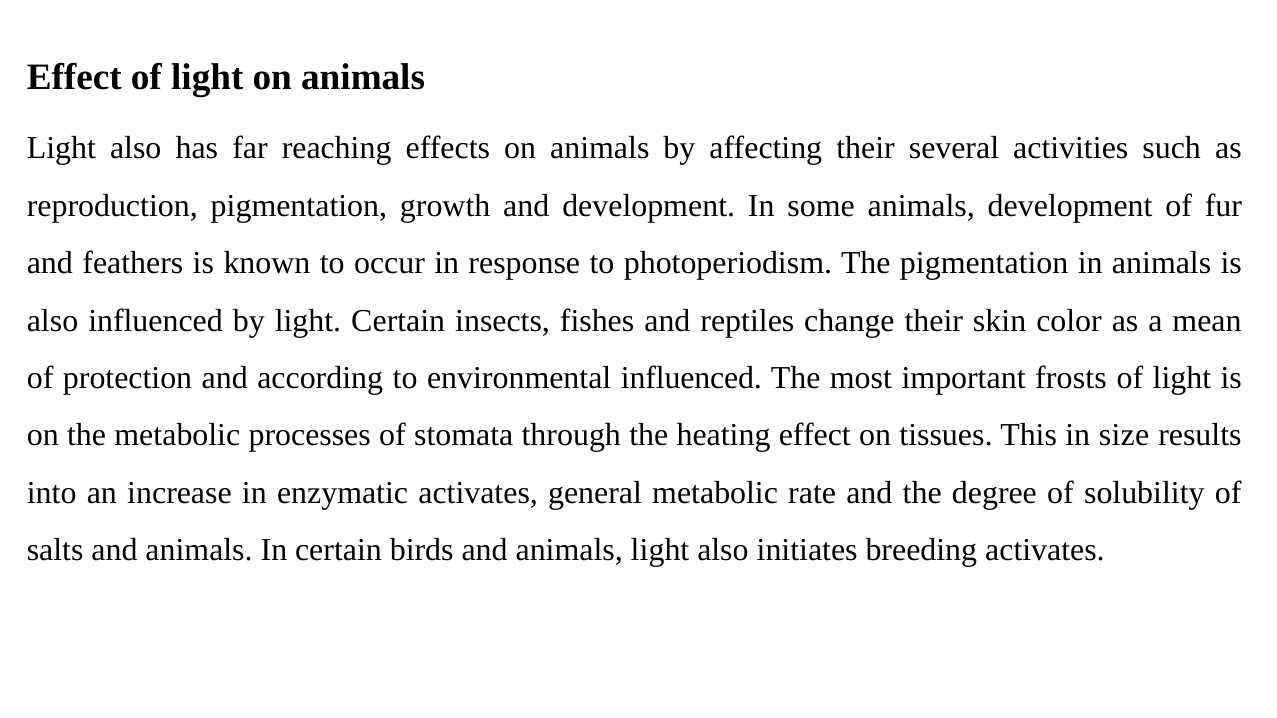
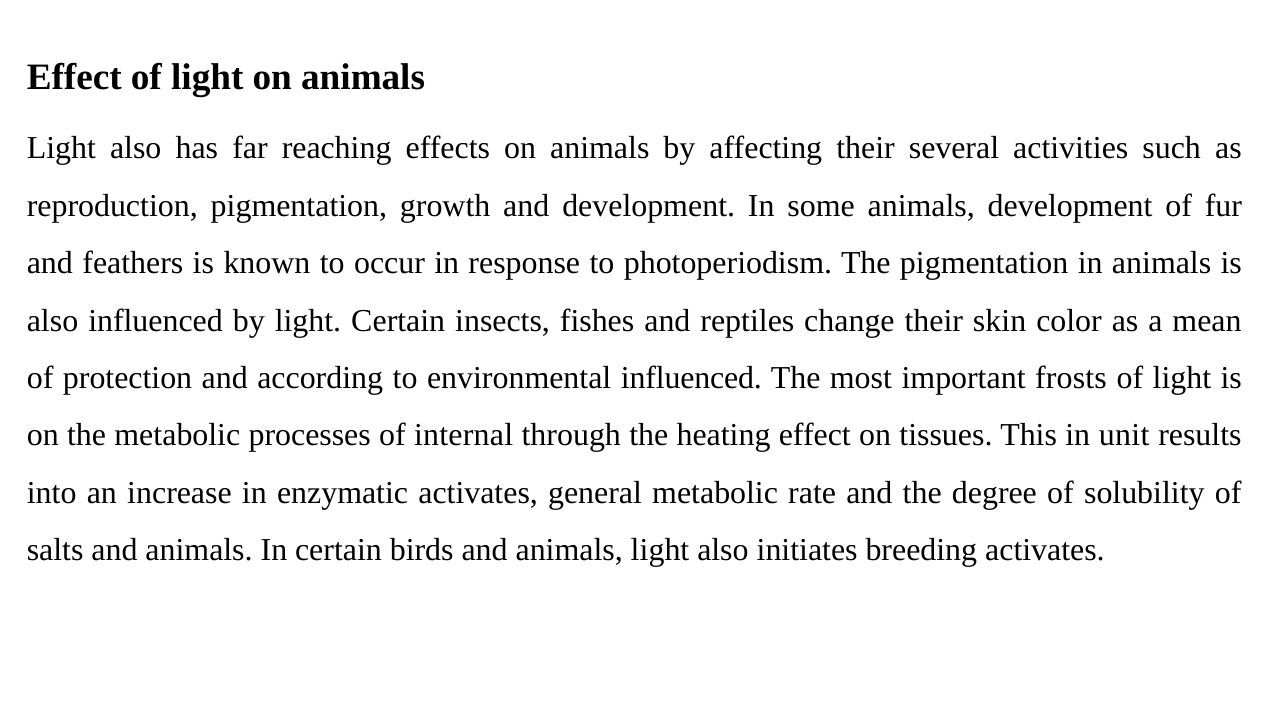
stomata: stomata -> internal (464, 436)
size: size -> unit (1124, 436)
